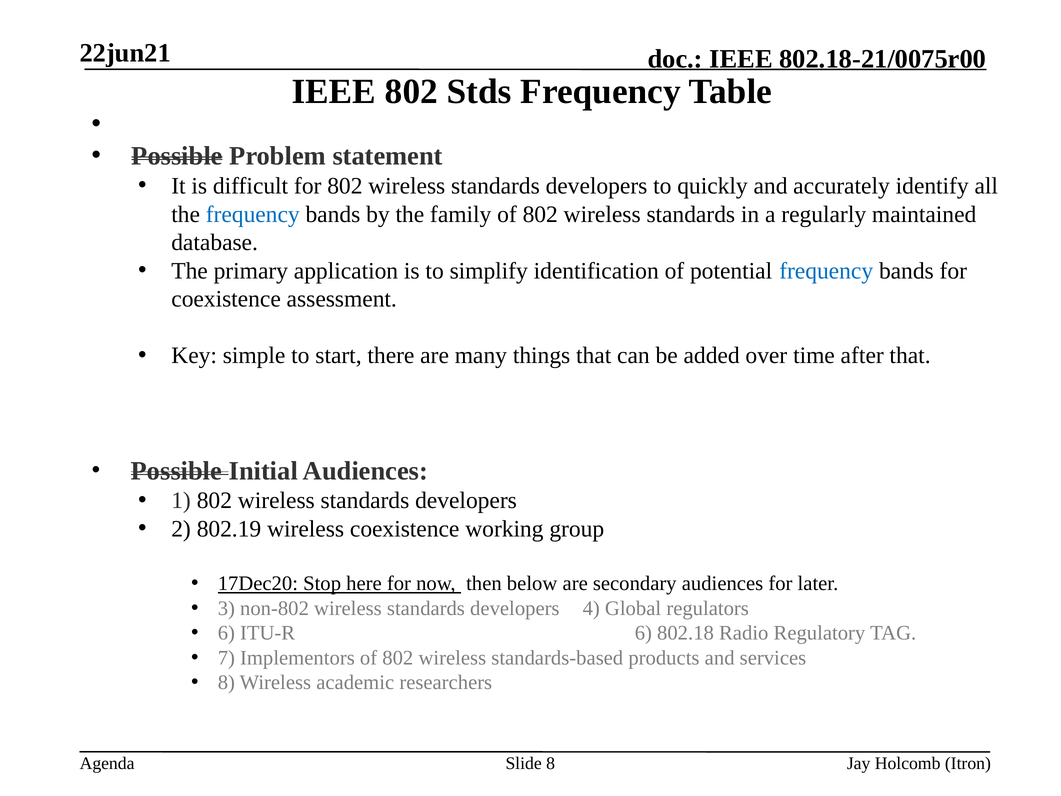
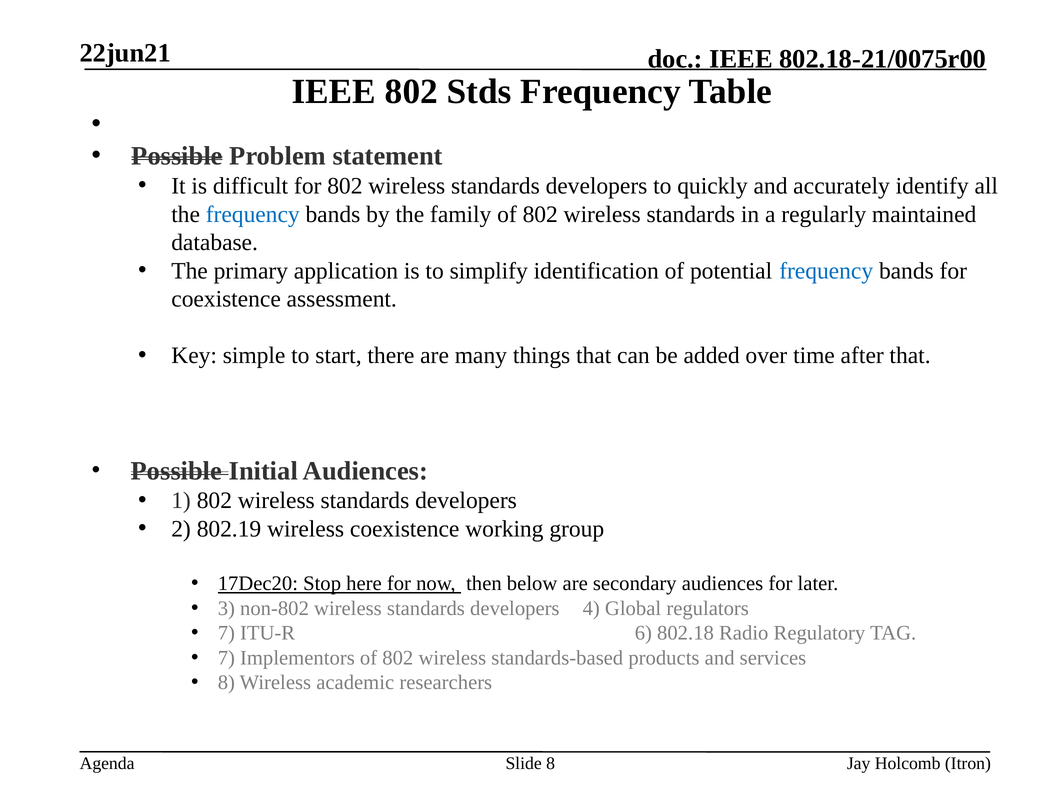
6: 6 -> 7 (226, 633)
